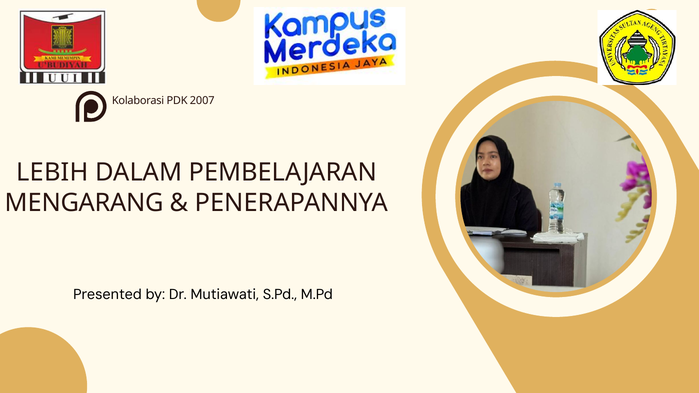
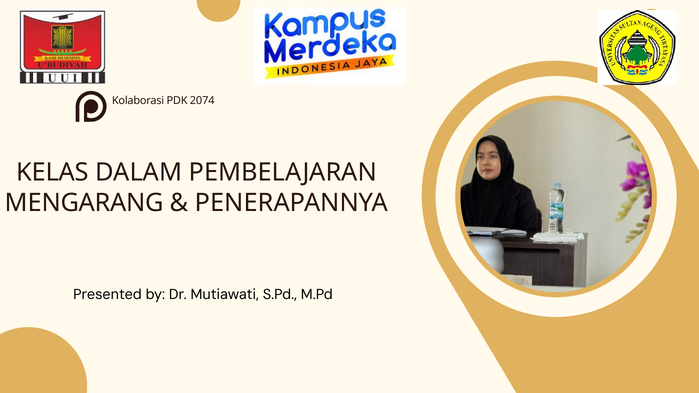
2007: 2007 -> 2074 (202, 101)
LEBIH: LEBIH -> KELAS (53, 173)
